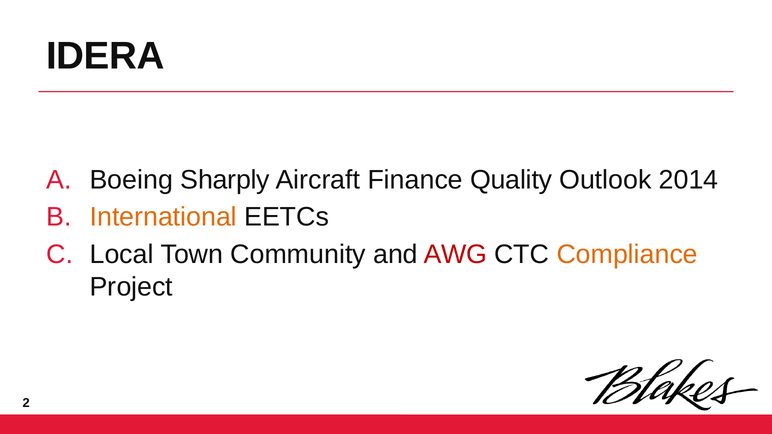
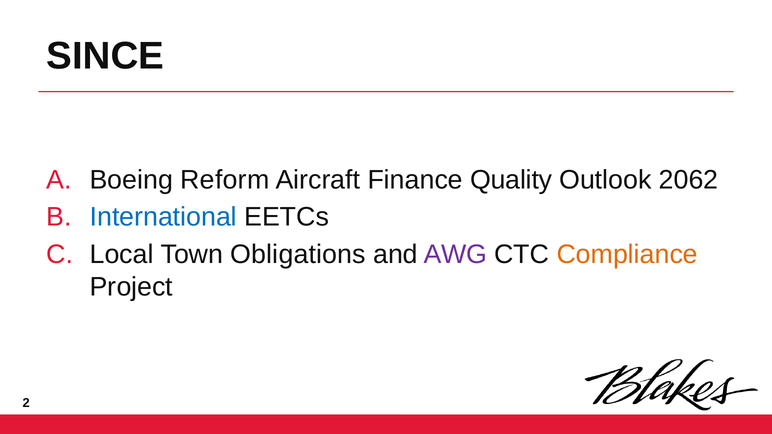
IDERA: IDERA -> SINCE (105, 56)
Sharply: Sharply -> Reform (225, 180)
2014: 2014 -> 2062 (689, 180)
International colour: orange -> blue (163, 217)
Community: Community -> Obligations (298, 255)
AWG colour: red -> purple (455, 255)
